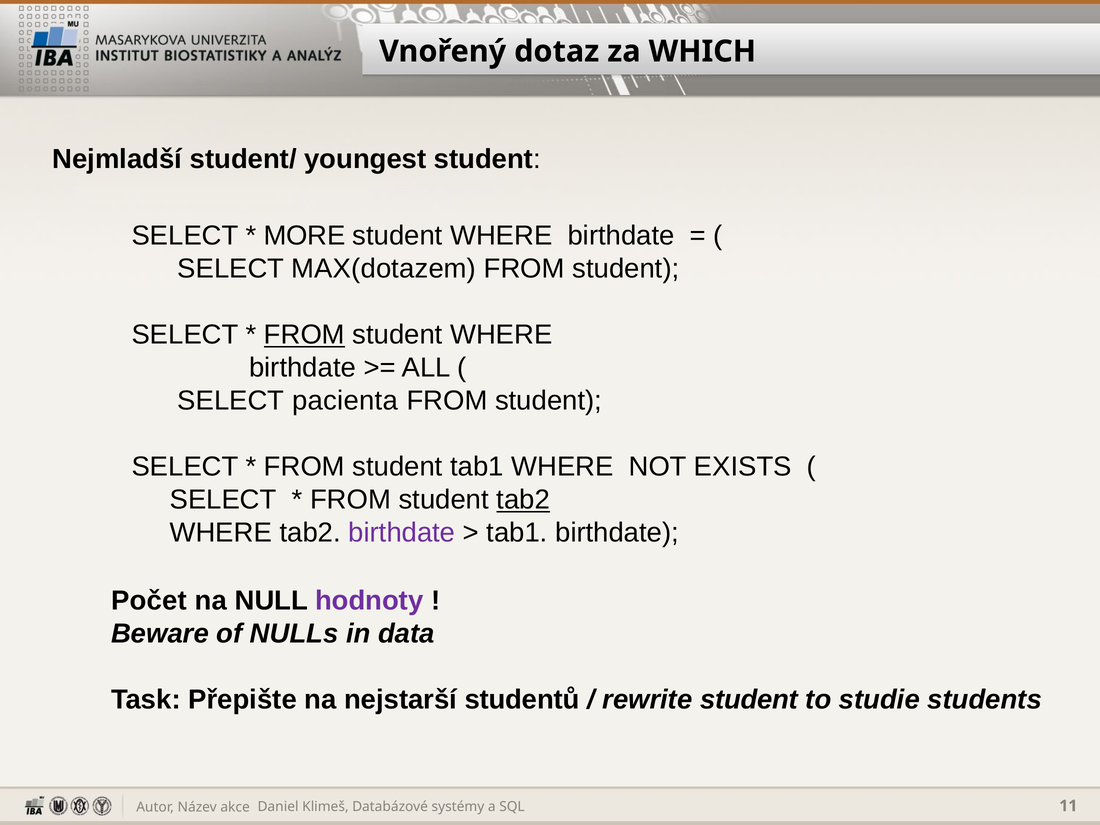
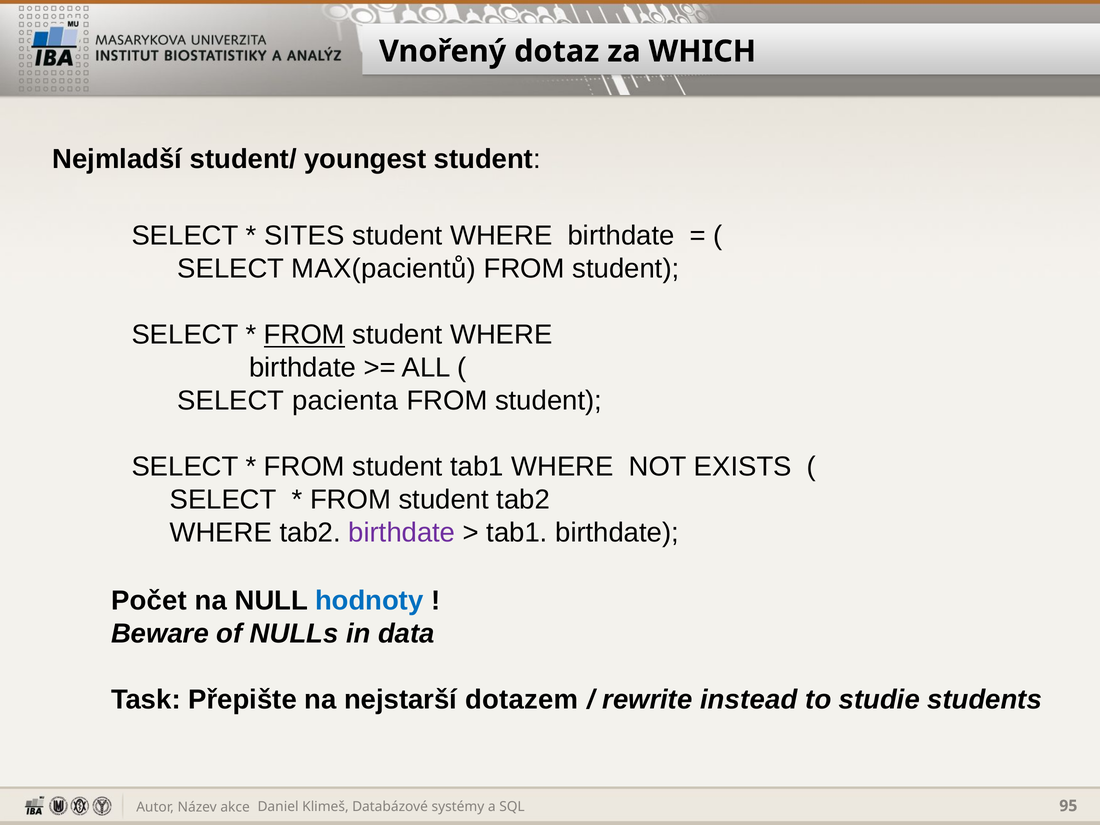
MORE: MORE -> SITES (304, 236)
MAX(dotazem: MAX(dotazem -> MAX(pacientů (384, 269)
tab2 underline: present -> none (523, 500)
hodnoty colour: purple -> blue (369, 601)
studentů: studentů -> dotazem (522, 700)
rewrite student: student -> instead (749, 700)
11: 11 -> 95 (1068, 806)
